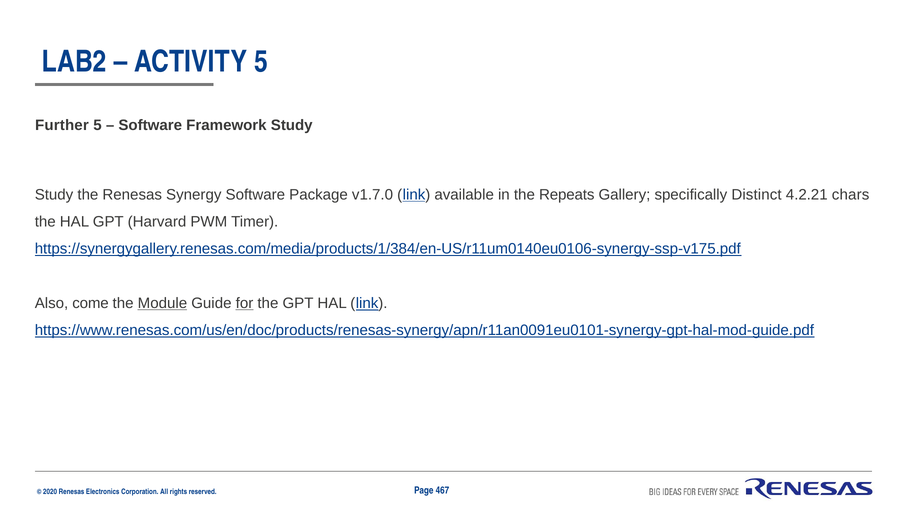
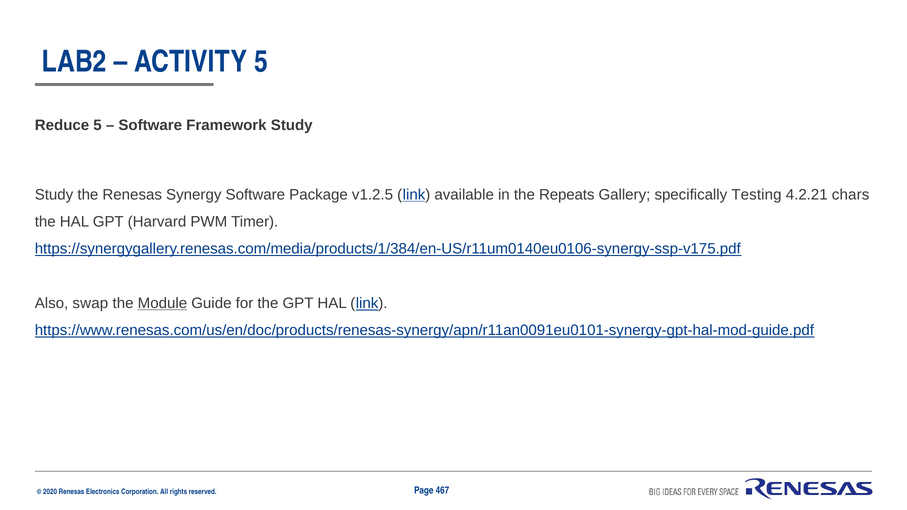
Further: Further -> Reduce (62, 125)
v1.7.0: v1.7.0 -> v1.2.5 (373, 195)
Distinct: Distinct -> Testing (756, 195)
come: come -> swap (90, 303)
for underline: present -> none (245, 303)
